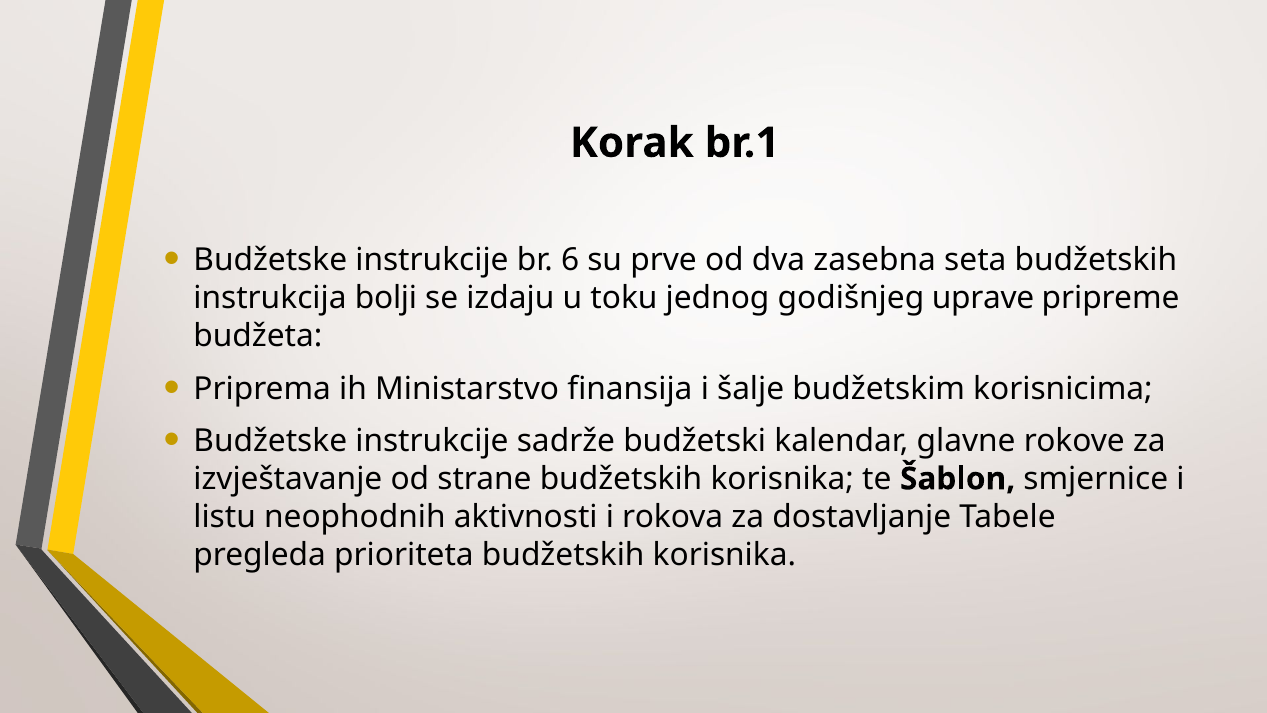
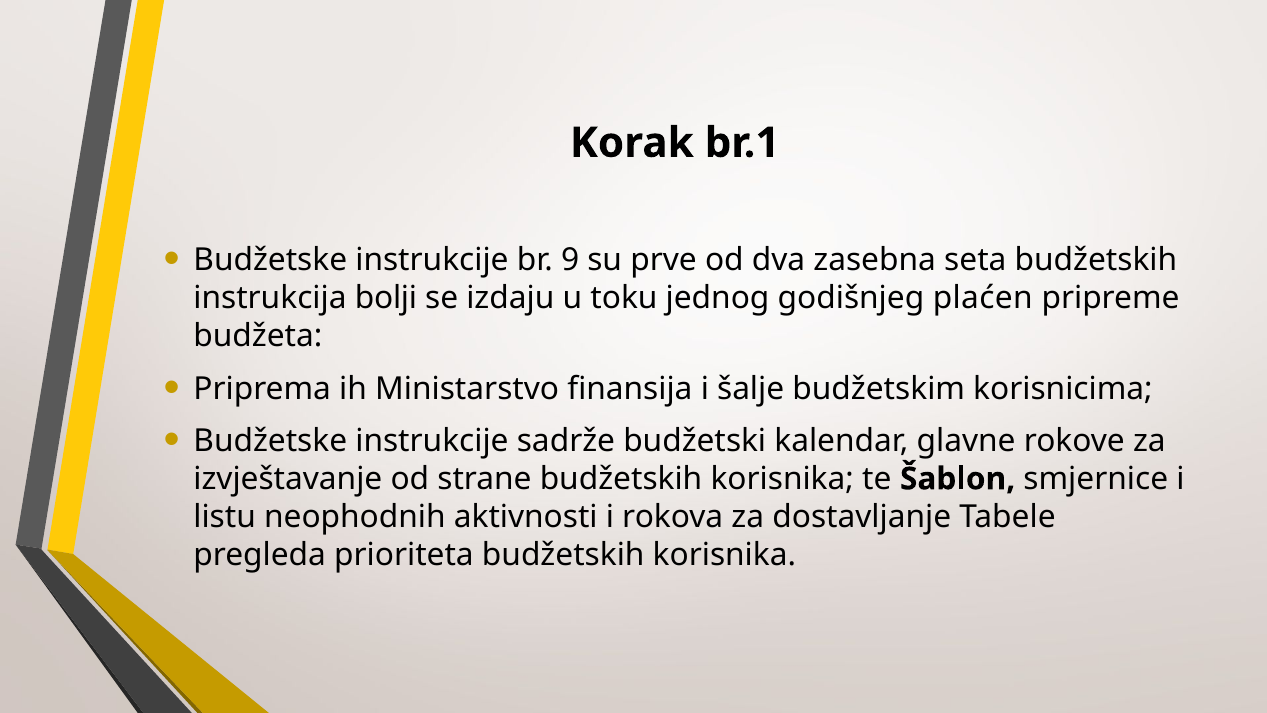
6: 6 -> 9 (570, 260)
uprave: uprave -> plaćen (983, 298)
